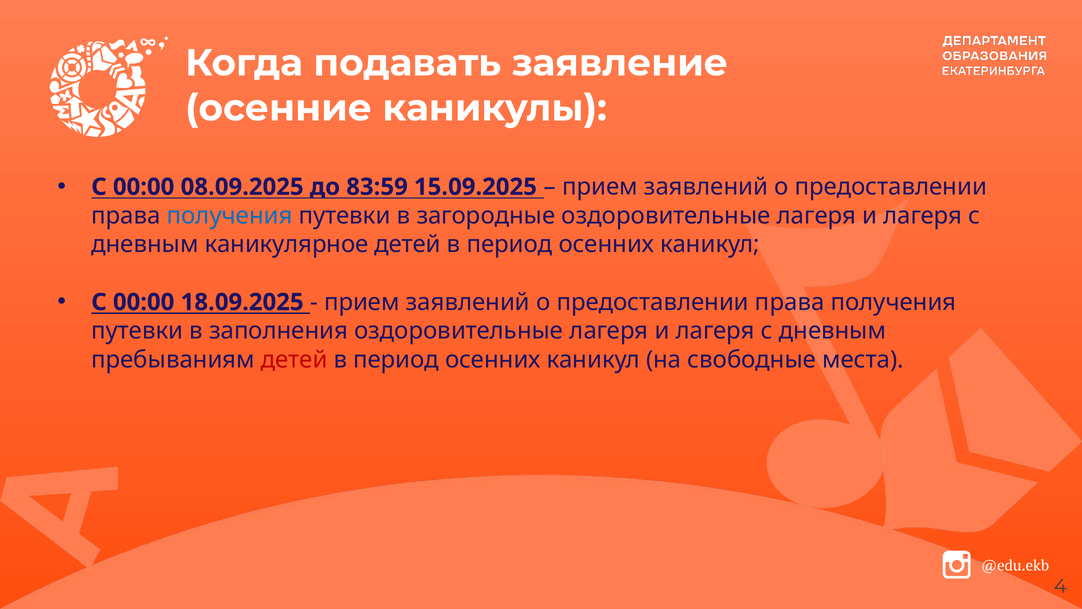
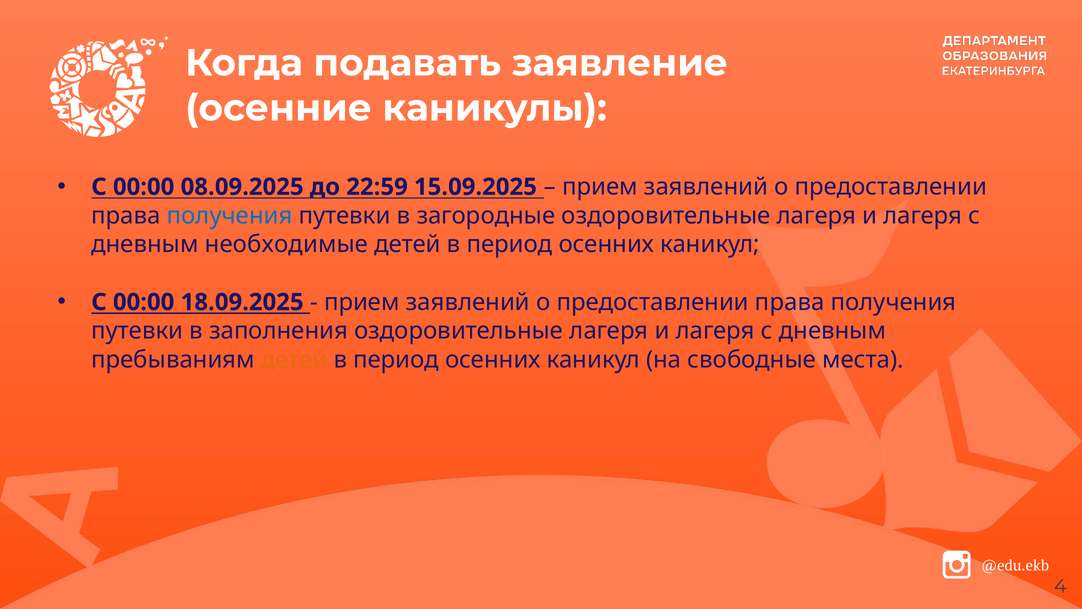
83:59: 83:59 -> 22:59 (377, 187)
каникулярное: каникулярное -> необходимые (286, 244)
детей colour: red -> orange (294, 360)
